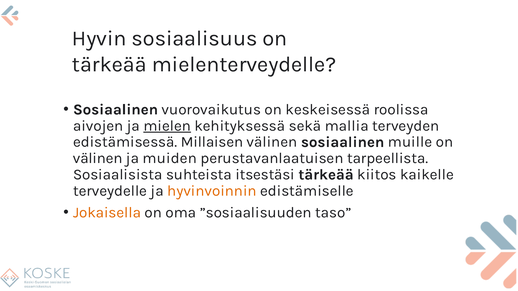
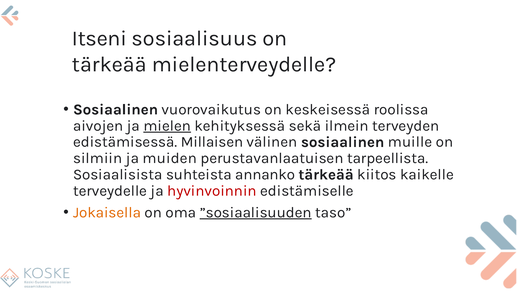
Hyvin: Hyvin -> Itseni (99, 38)
mallia: mallia -> ilmein (347, 126)
välinen: välinen -> silmiin (98, 158)
itsestäsi: itsestäsi -> annanko (265, 175)
hyvinvoinnin colour: orange -> red (212, 191)
”sosiaalisuuden underline: none -> present (256, 213)
